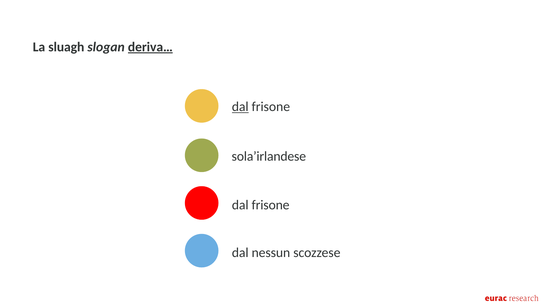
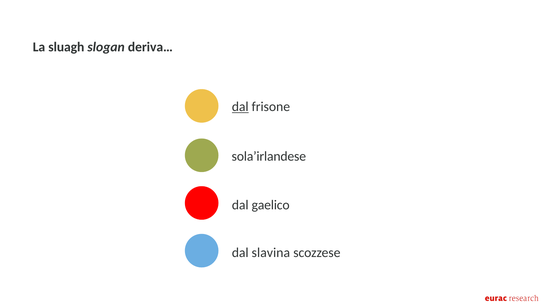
deriva… underline: present -> none (150, 47)
frisone: frisone -> gaelico (271, 205)
nessun: nessun -> slavina (271, 253)
